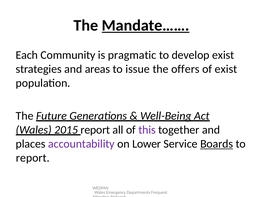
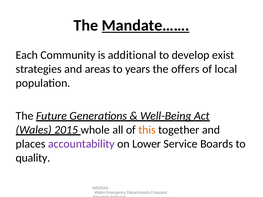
pragmatic: pragmatic -> additional (132, 55)
issue: issue -> years (138, 69)
of exist: exist -> local (226, 69)
report: report -> whole (95, 130)
this colour: purple -> orange (147, 130)
Boards underline: present -> none (217, 144)
report: report -> quality (33, 158)
